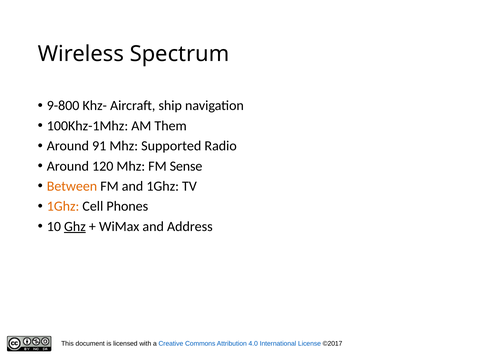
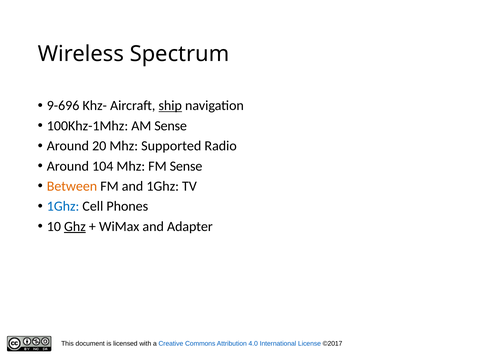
9-800: 9-800 -> 9-696 (63, 106)
ship underline: none -> present (170, 106)
AM Them: Them -> Sense (171, 126)
91: 91 -> 20 (99, 146)
120: 120 -> 104 (103, 166)
1Ghz colour: orange -> blue (63, 206)
Address: Address -> Adapter (190, 226)
